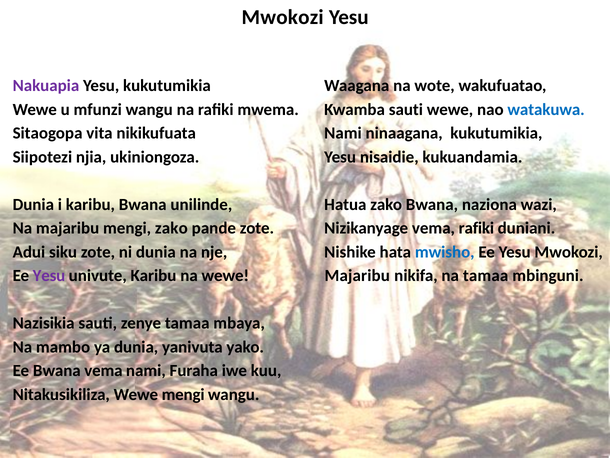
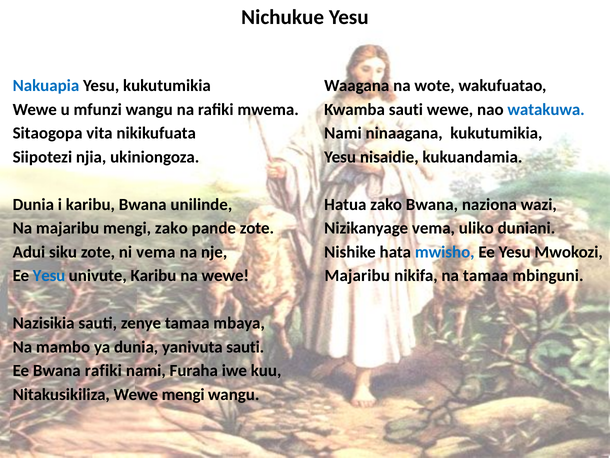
Mwokozi: Mwokozi -> Nichukue (283, 17)
Nakuapia colour: purple -> blue (46, 86)
vema rafiki: rafiki -> uliko (476, 228)
ni dunia: dunia -> vema (156, 252)
Yesu colour: purple -> blue (49, 275)
yanivuta yako: yako -> sauti (245, 347)
Bwana vema: vema -> rafiki (103, 370)
